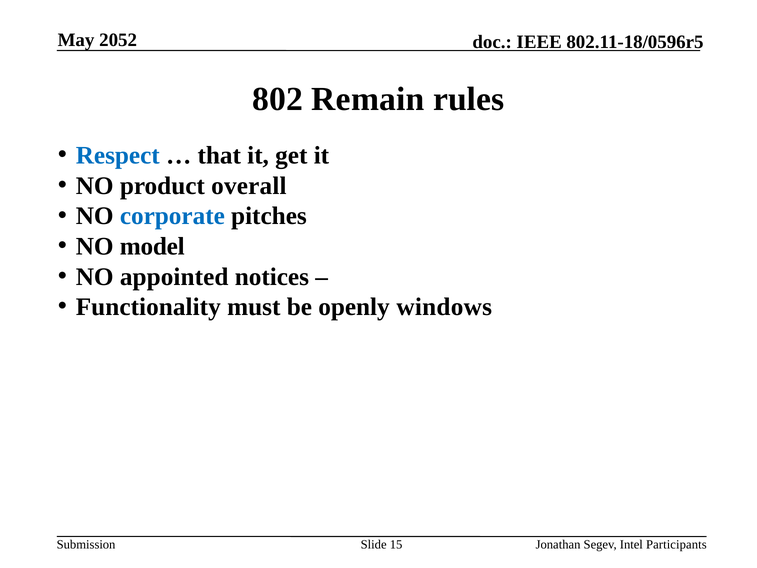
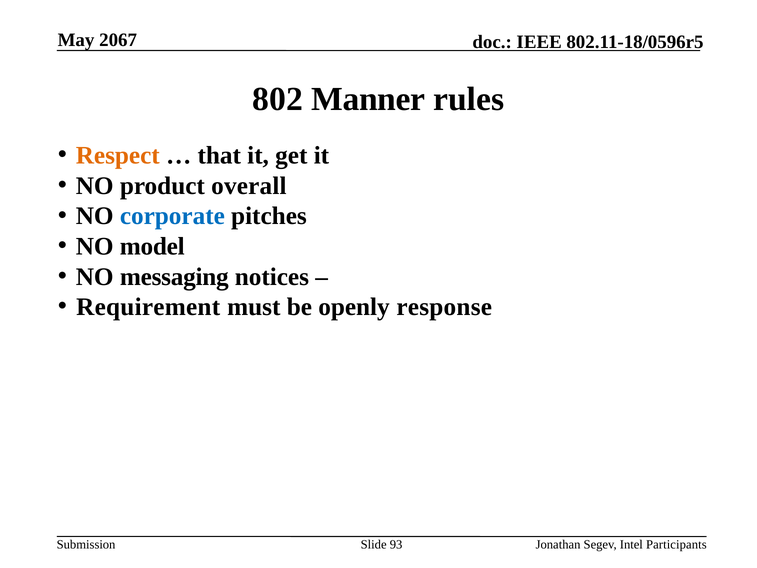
2052: 2052 -> 2067 (118, 40)
Remain: Remain -> Manner (368, 99)
Respect colour: blue -> orange (118, 155)
appointed: appointed -> messaging (174, 277)
Functionality: Functionality -> Requirement (148, 307)
windows: windows -> response (444, 307)
15: 15 -> 93 (396, 545)
